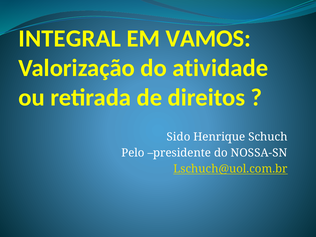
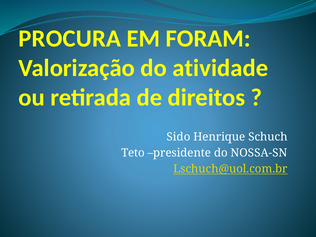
INTEGRAL: INTEGRAL -> PROCURA (70, 39)
VAMOS: VAMOS -> FORAM (208, 39)
Pelo: Pelo -> Teto (133, 153)
